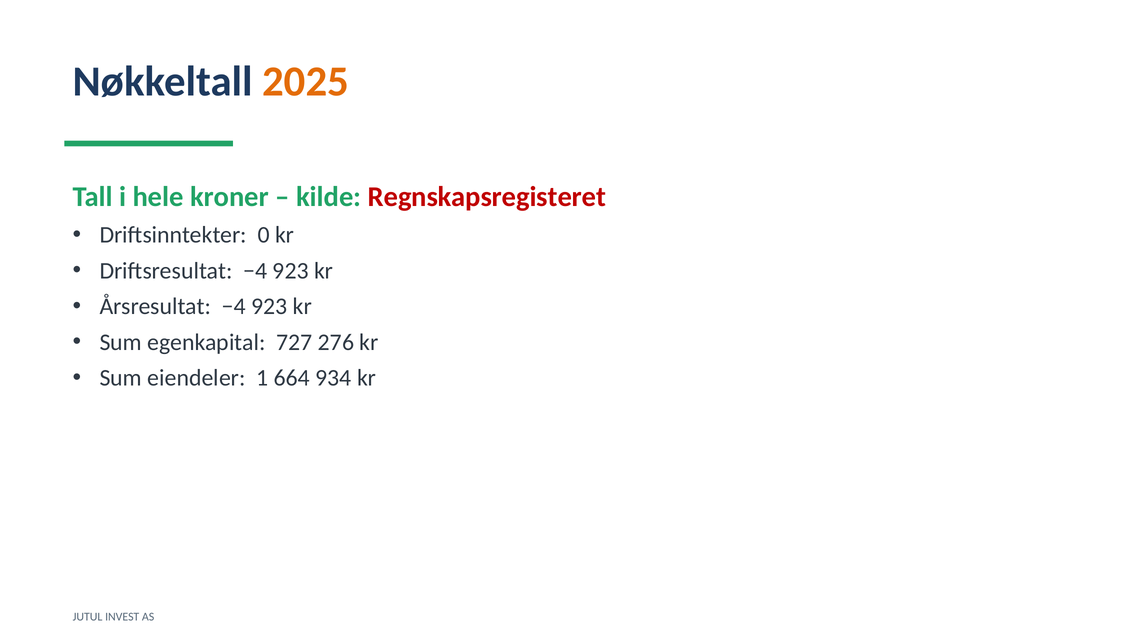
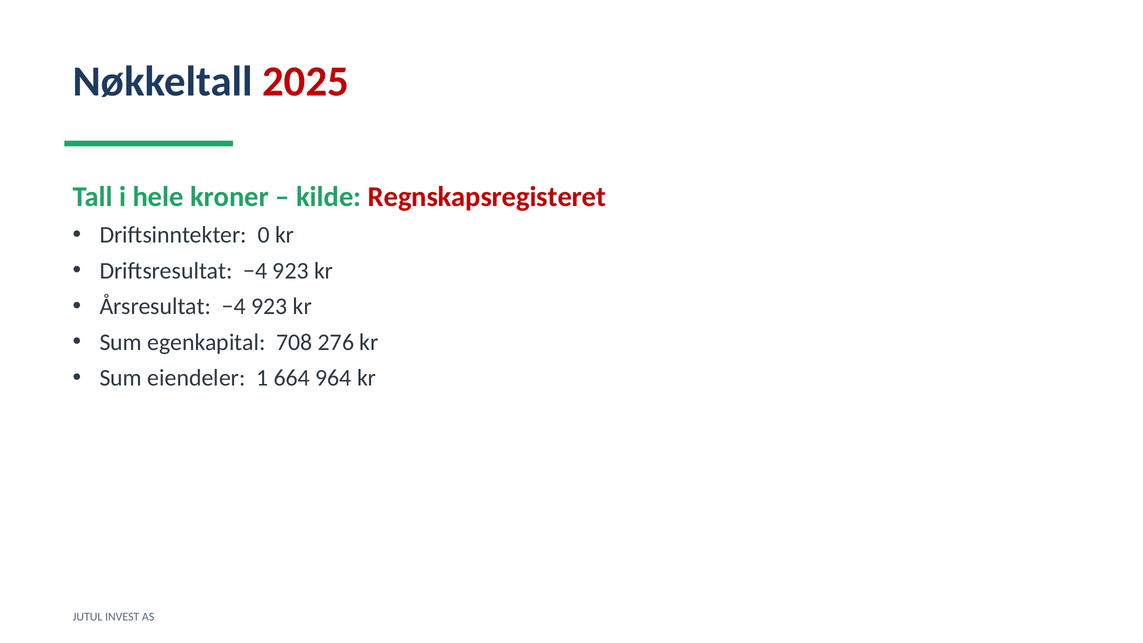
2025 colour: orange -> red (306, 82)
727: 727 -> 708 (294, 342)
934: 934 -> 964 (333, 378)
